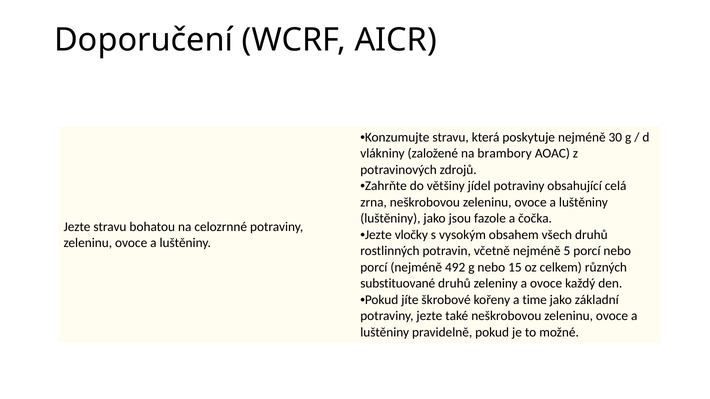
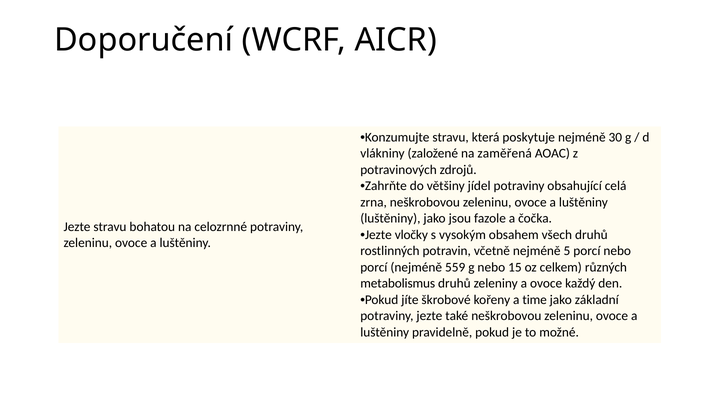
brambory: brambory -> zaměřená (505, 154)
492: 492 -> 559 (455, 267)
substituované: substituované -> metabolismus (398, 284)
